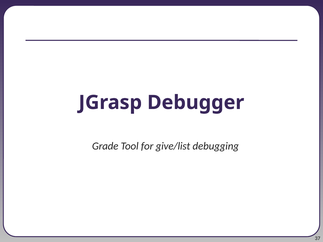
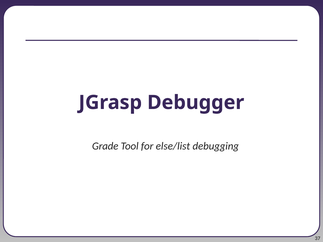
give/list: give/list -> else/list (173, 146)
